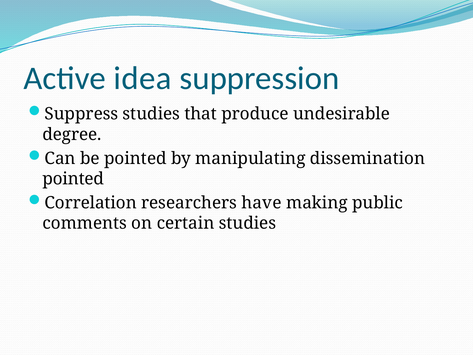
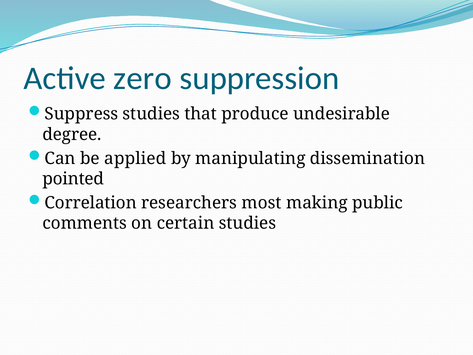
idea: idea -> zero (143, 78)
be pointed: pointed -> applied (135, 158)
have: have -> most (262, 203)
